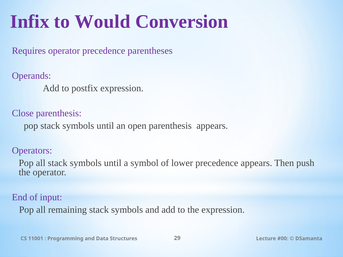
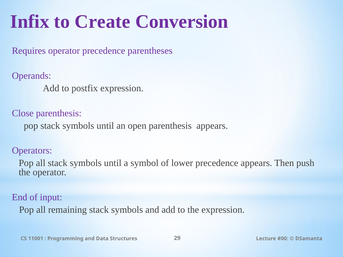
Would: Would -> Create (103, 22)
